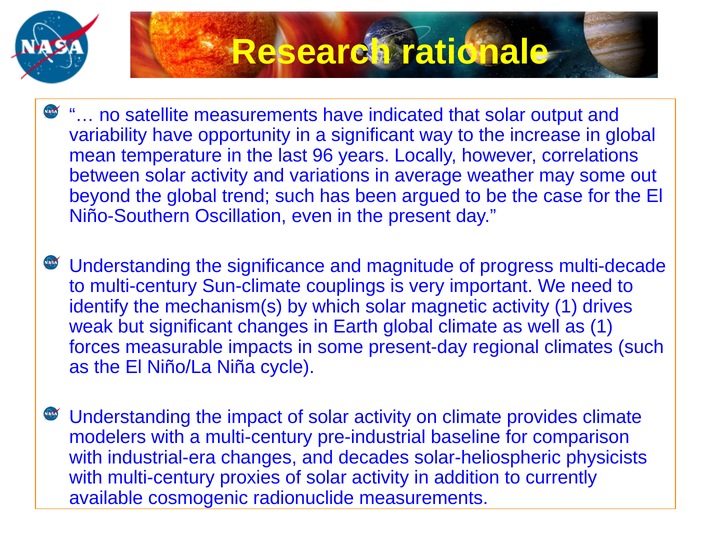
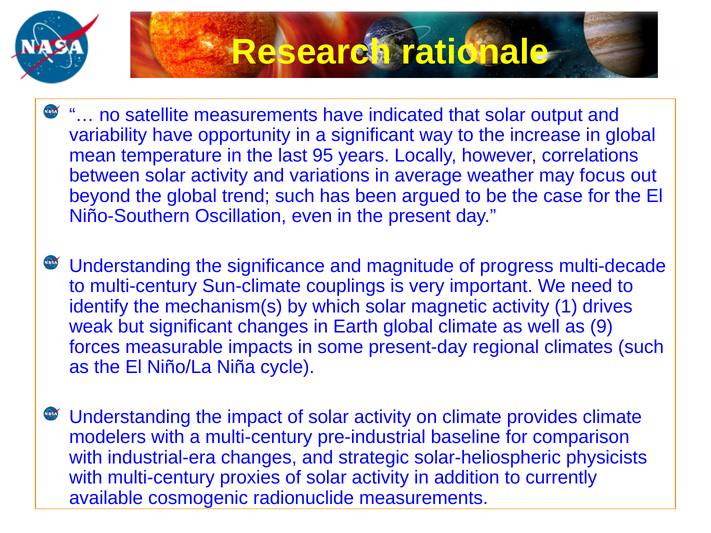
96: 96 -> 95 (323, 155)
may some: some -> focus (602, 176)
as 1: 1 -> 9 (601, 327)
decades: decades -> strategic (374, 458)
